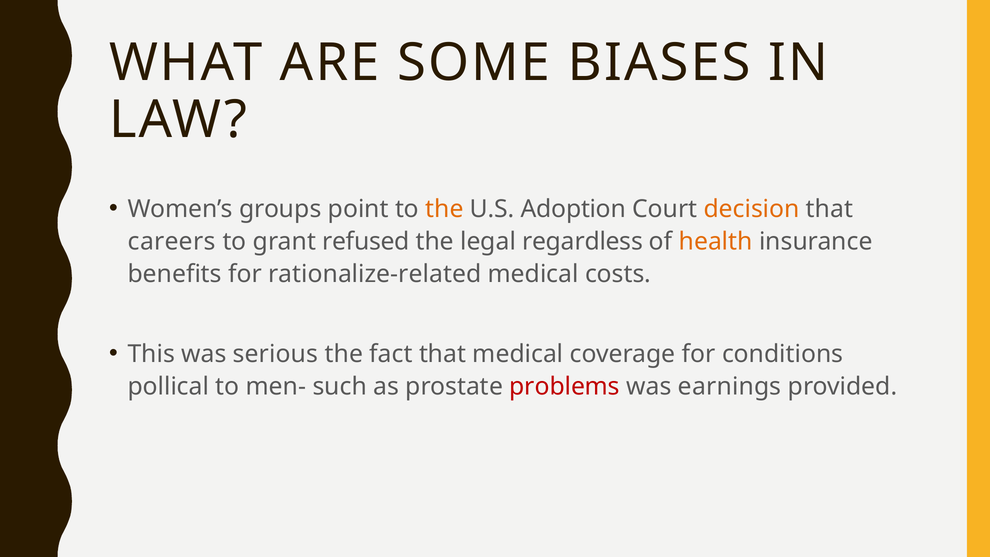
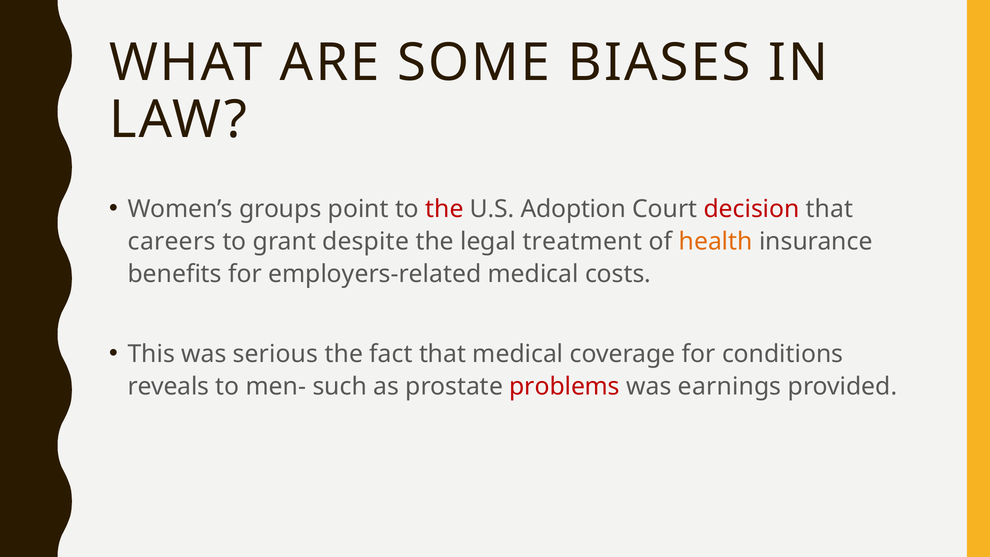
the colour: orange -> red (444, 209)
decision colour: orange -> red (752, 209)
refused: refused -> despite (366, 242)
regardless: regardless -> treatment (582, 242)
rationalize-related: rationalize-related -> employers-related (375, 274)
pollical: pollical -> reveals (168, 387)
